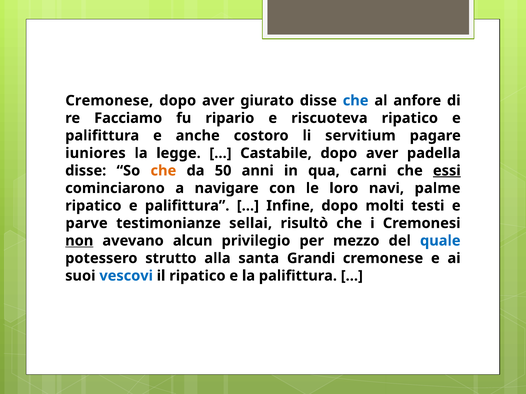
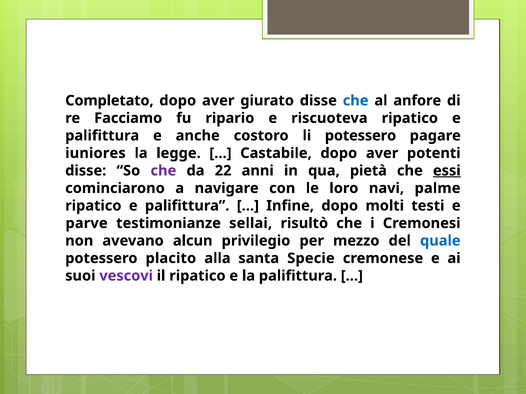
Cremonese: Cremonese -> Completato (109, 101)
li servitium: servitium -> potessero (360, 136)
padella: padella -> potenti (434, 153)
che colour: orange -> purple (163, 171)
50: 50 -> 22 (223, 171)
carni: carni -> pietà (368, 171)
non underline: present -> none (79, 241)
strutto: strutto -> placito (171, 259)
Grandi: Grandi -> Specie (311, 259)
vescovi colour: blue -> purple (126, 276)
